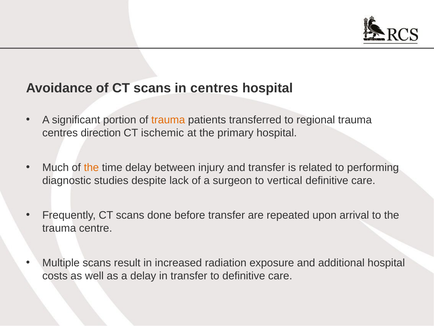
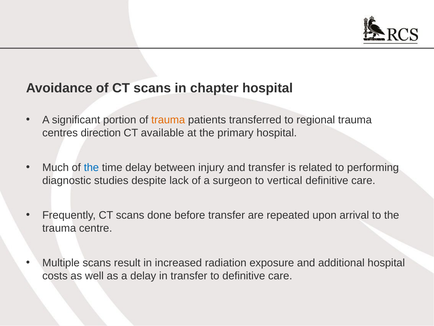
in centres: centres -> chapter (214, 88)
ischemic: ischemic -> available (163, 133)
the colour: orange -> blue (91, 167)
